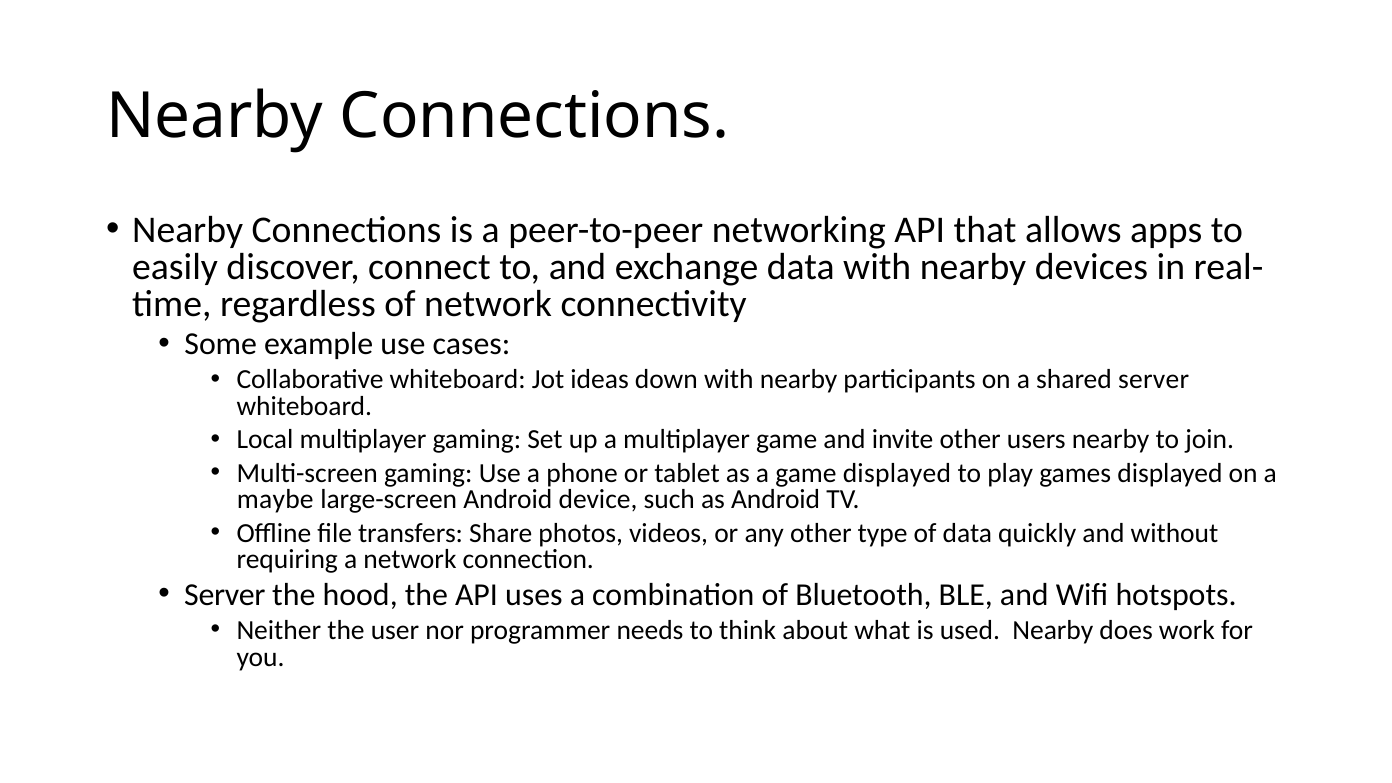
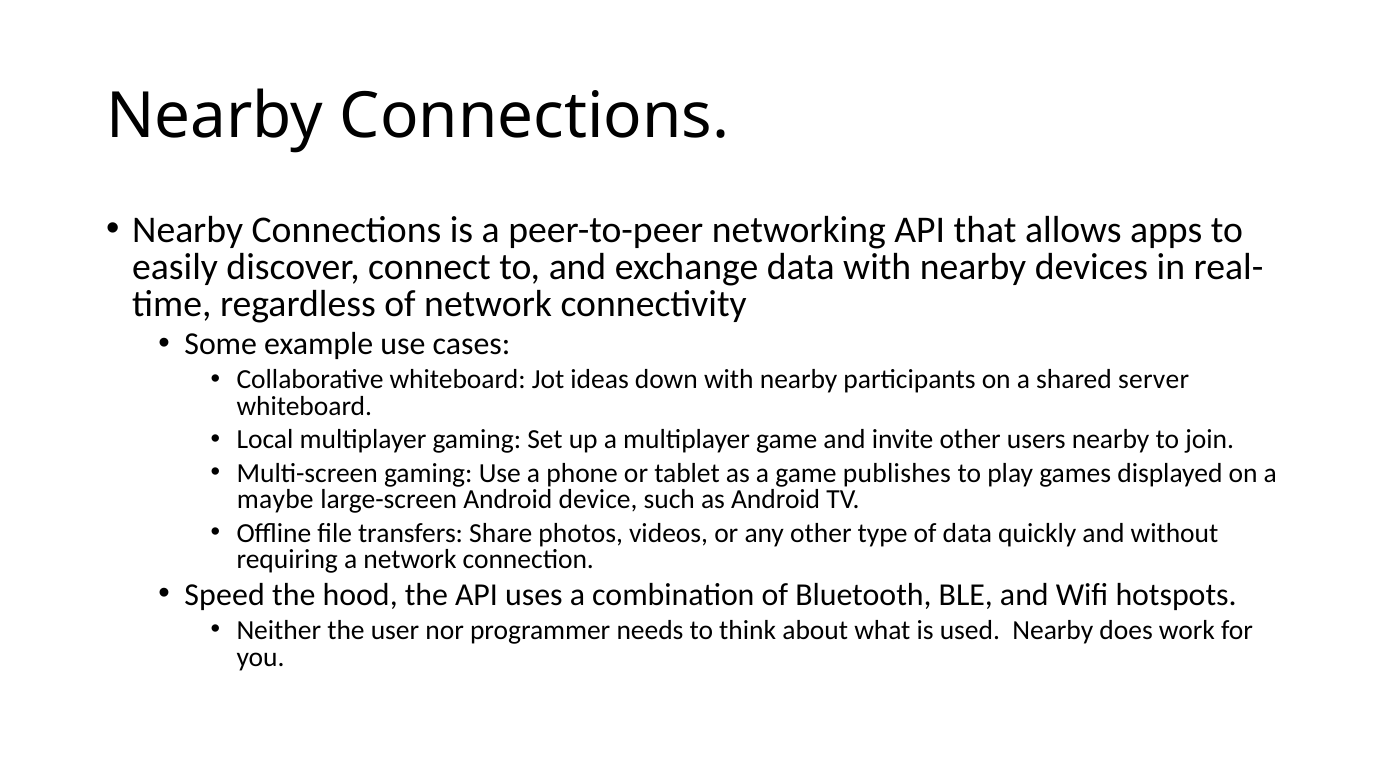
game displayed: displayed -> publishes (897, 473)
Server: Server -> Speed (225, 595)
